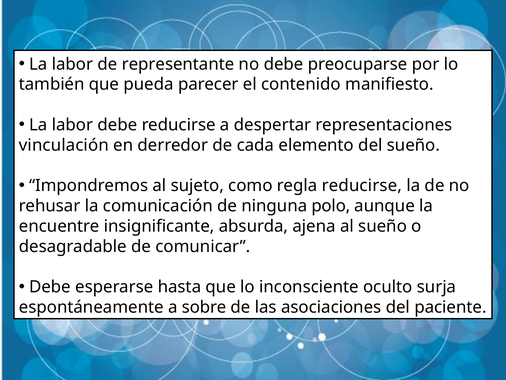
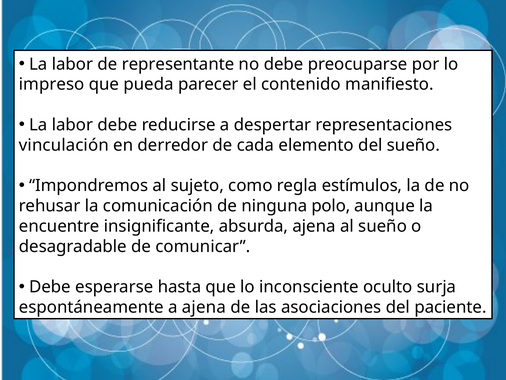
también: también -> impreso (52, 84)
regla reducirse: reducirse -> estímulos (362, 185)
a sobre: sobre -> ajena (204, 307)
